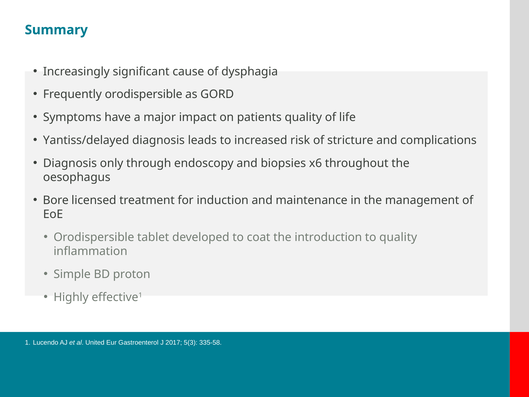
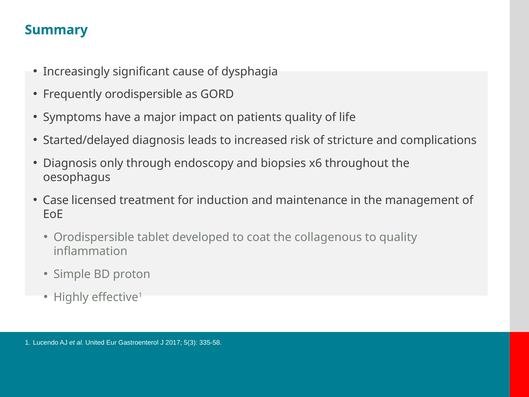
Yantiss/delayed: Yantiss/delayed -> Started/delayed (86, 140)
Bore: Bore -> Case (56, 200)
introduction: introduction -> collagenous (328, 237)
